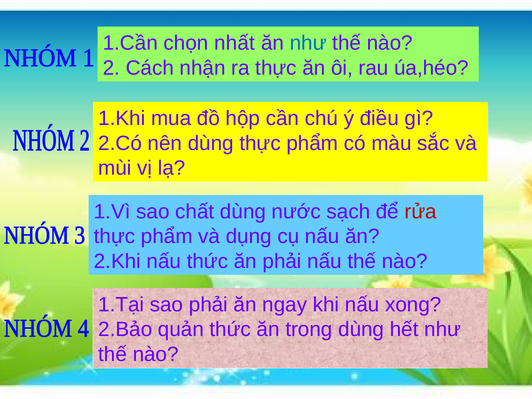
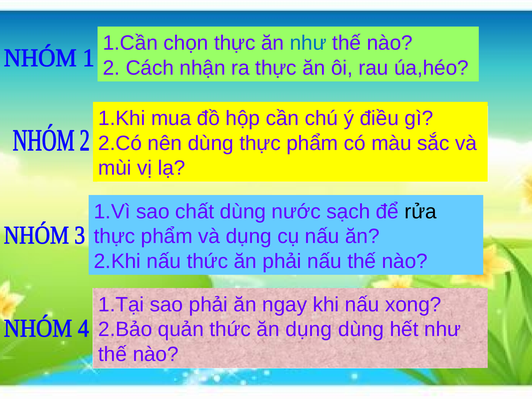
chọn nhất: nhất -> thực (235, 43)
rửa colour: red -> black (421, 212)
ăn trong: trong -> dụng (309, 329)
